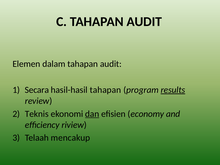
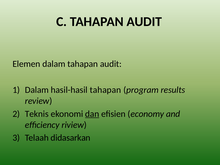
Secara: Secara -> Dalam (37, 90)
results underline: present -> none (173, 90)
mencakup: mencakup -> didasarkan (71, 138)
